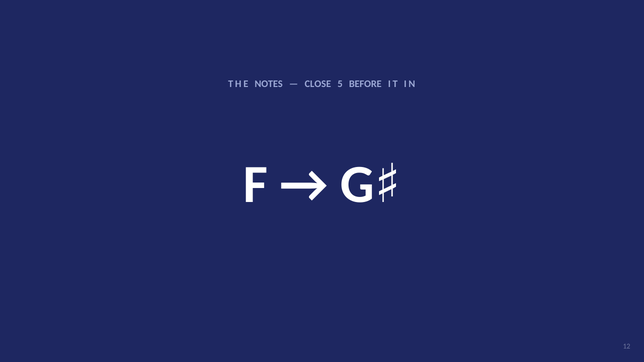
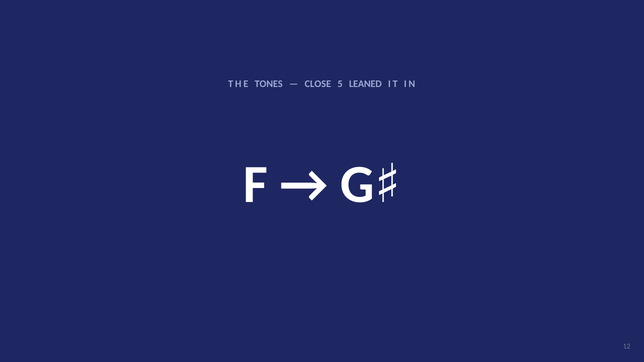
NOTES: NOTES -> TONES (269, 84)
BEFORE: BEFORE -> LEANED (365, 84)
